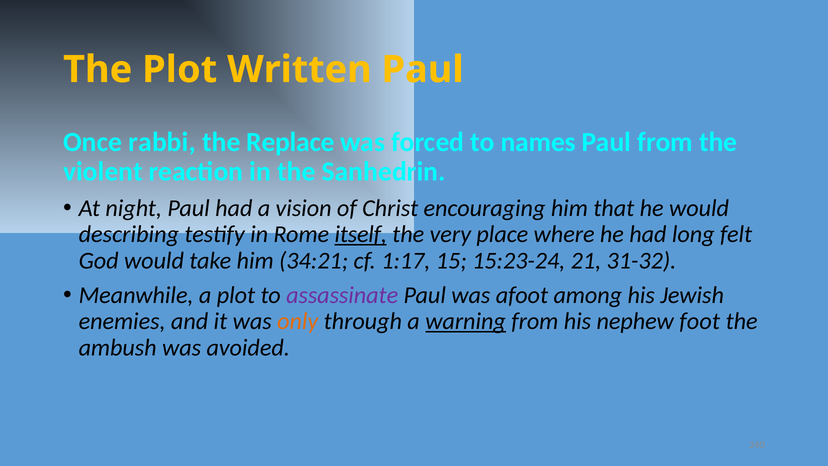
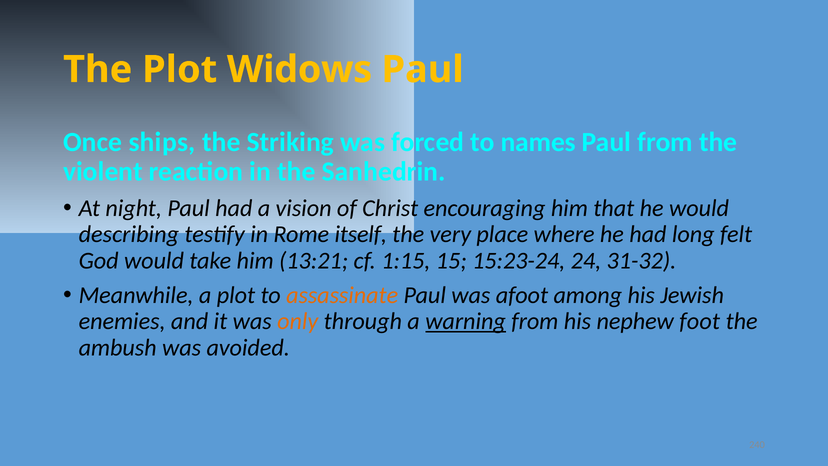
Written: Written -> Widows (300, 70)
rabbi: rabbi -> ships (162, 142)
Replace: Replace -> Striking (290, 142)
itself underline: present -> none (361, 234)
34:21: 34:21 -> 13:21 (314, 260)
1:17: 1:17 -> 1:15 (406, 260)
21: 21 -> 24 (586, 260)
assassinate colour: purple -> orange (342, 295)
